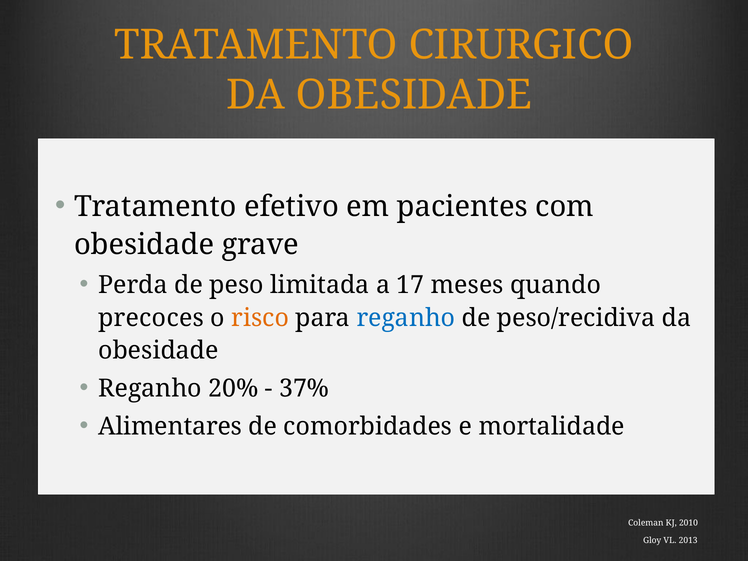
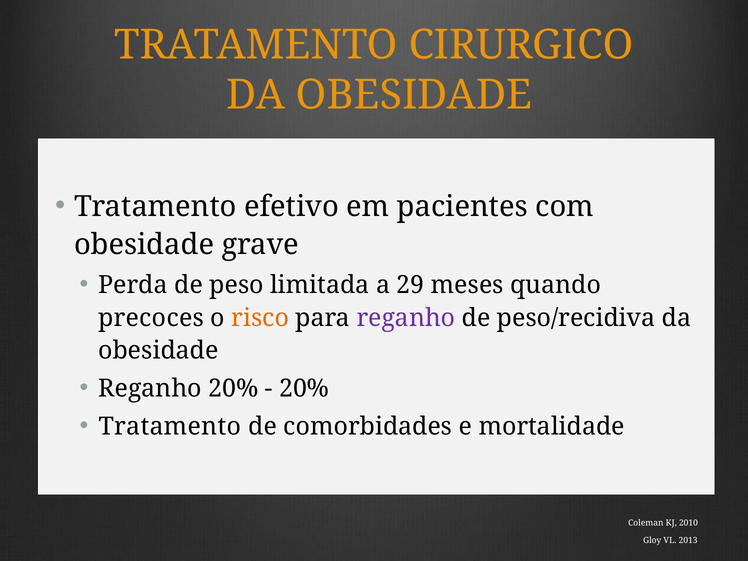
17: 17 -> 29 (410, 285)
reganho colour: blue -> purple (406, 318)
37%: 37% -> 20% (304, 389)
Alimentares: Alimentares -> Tratamento (170, 426)
